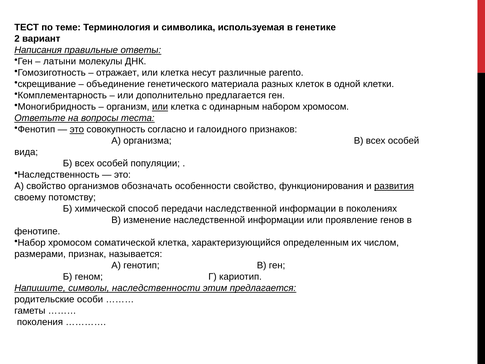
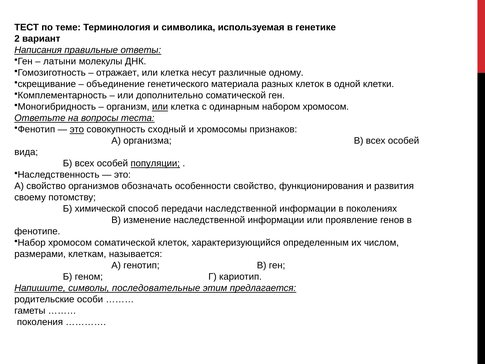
parento: parento -> одному (286, 73)
дополнительно предлагается: предлагается -> соматической (236, 95)
согласно: согласно -> сходный (167, 129)
галоидного: галоидного -> хромосомы (222, 129)
популяции underline: none -> present (155, 163)
развития underline: present -> none (394, 186)
соматической клетка: клетка -> клеток (173, 243)
признак: признак -> клеткам (87, 254)
наследственности: наследственности -> последовательные (156, 288)
